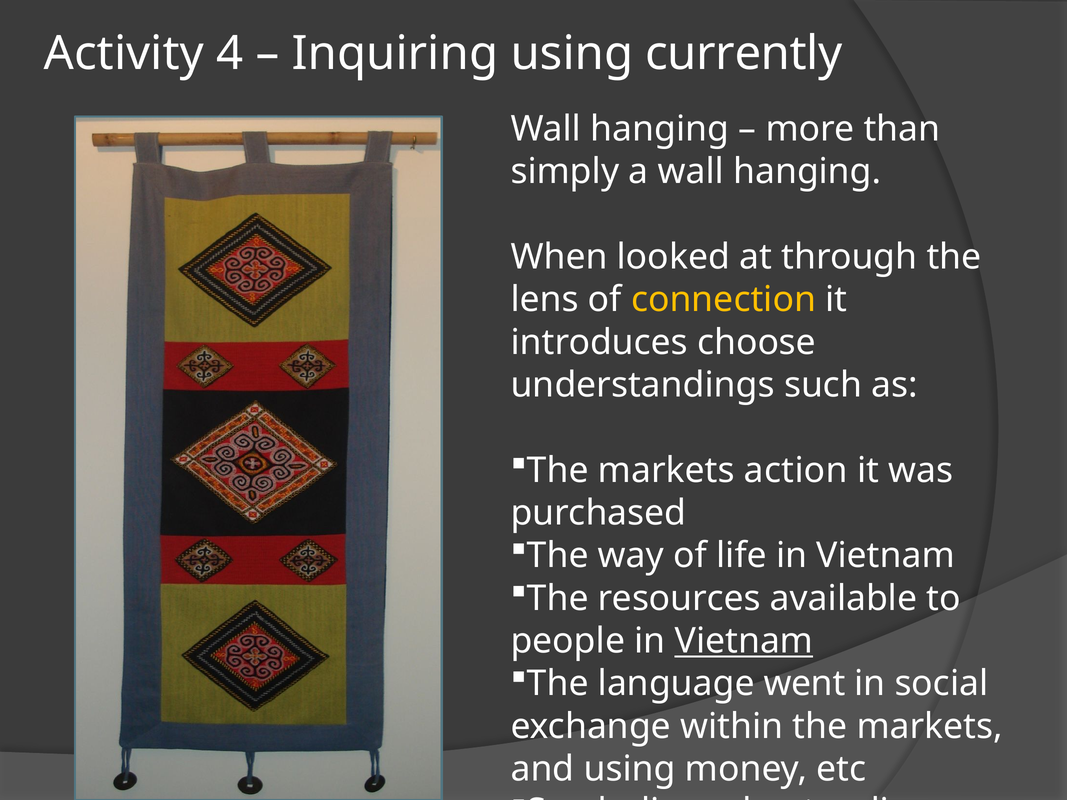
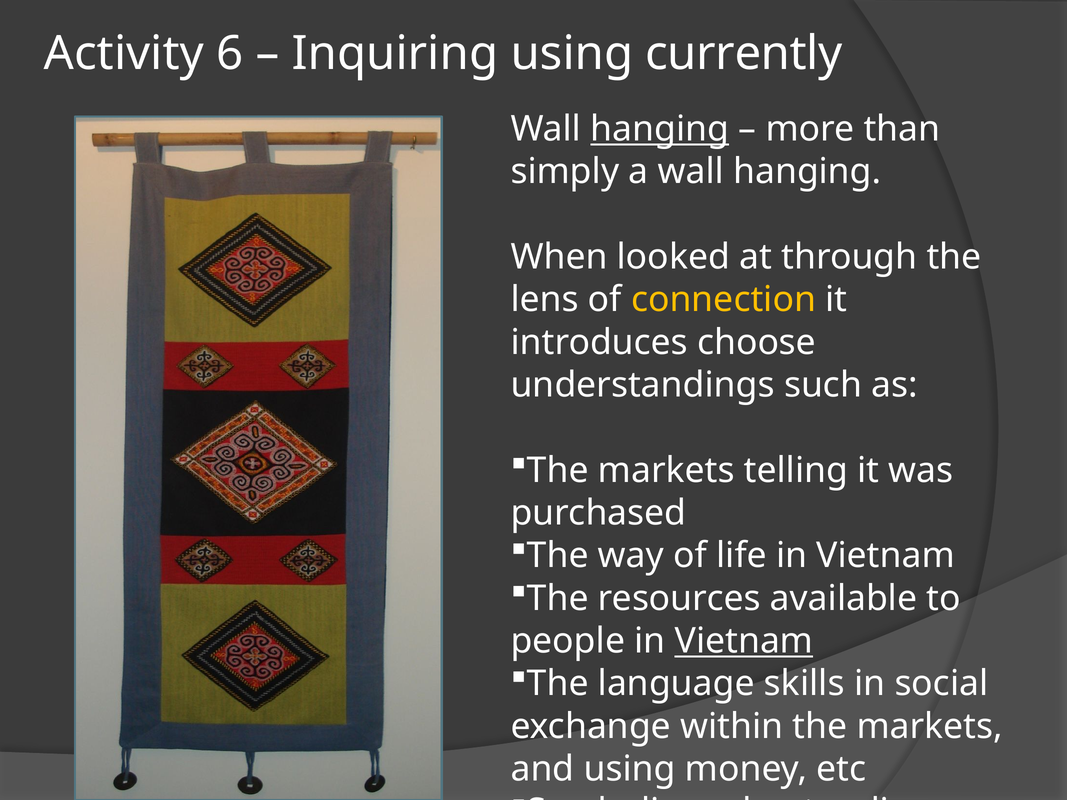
4: 4 -> 6 (230, 54)
hanging underline: none -> present (660, 129)
action: action -> telling (796, 471)
went: went -> skills (804, 684)
